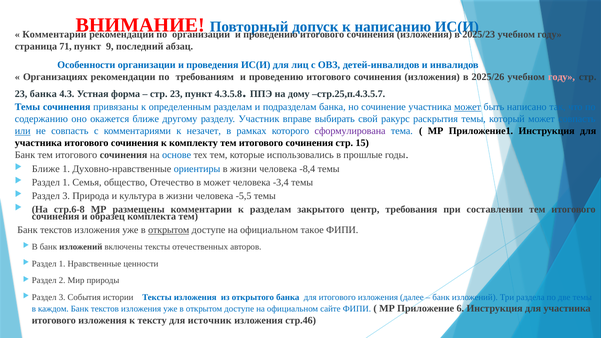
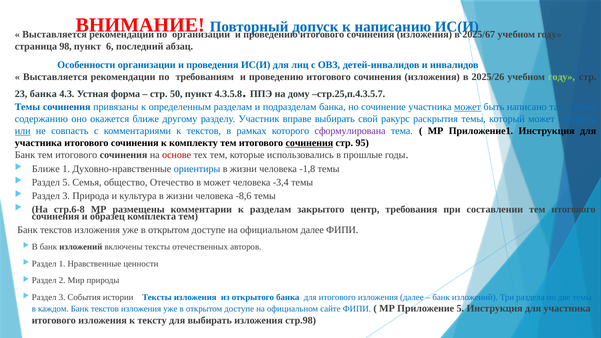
Комментарии: Комментарии -> Выставляется (55, 35)
2025/23: 2025/23 -> 2025/67 (479, 35)
71: 71 -> 98 (66, 47)
9: 9 -> 6 (110, 47)
Организациях: Организациях -> Выставляется (55, 77)
году colour: pink -> light green (561, 77)
23: 23 -> 50 (176, 94)
к незачет: незачет -> текстов (204, 131)
сочинения underline: none -> present (309, 143)
15: 15 -> 95 (362, 143)
основе colour: blue -> red (177, 155)
-8,4: -8,4 -> -1,8 (307, 169)
1: 1 -> 5 (66, 183)
-5,5: -5,5 -> -8,6 (244, 196)
открытом underline: present -> none (169, 230)
официальном такое: такое -> далее (312, 230)
Приложение 6: 6 -> 5 (460, 309)
для источник: источник -> выбирать (210, 321)
стр.46: стр.46 -> стр.98 (301, 321)
